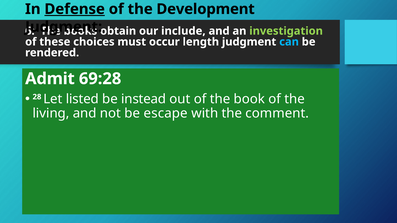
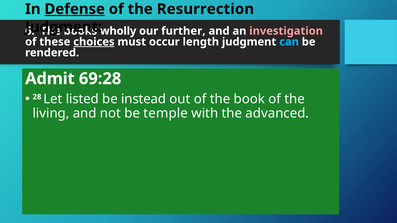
Development: Development -> Resurrection (205, 9)
obtain: obtain -> wholly (118, 31)
include: include -> further (183, 31)
investigation colour: light green -> pink (286, 31)
choices underline: none -> present (94, 42)
escape: escape -> temple (166, 113)
comment: comment -> advanced (277, 113)
